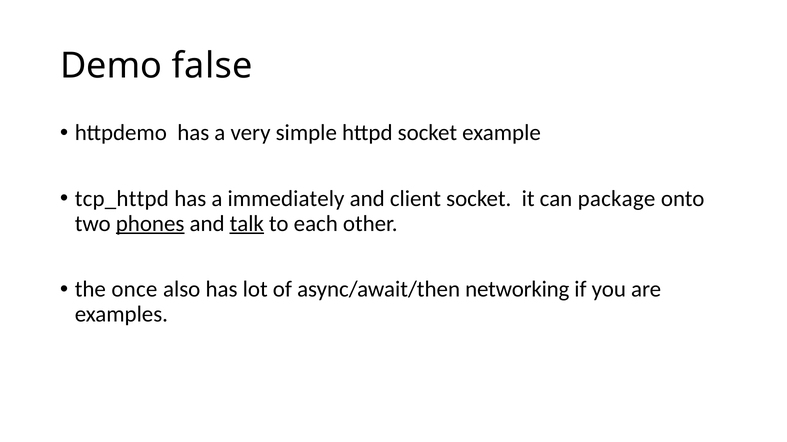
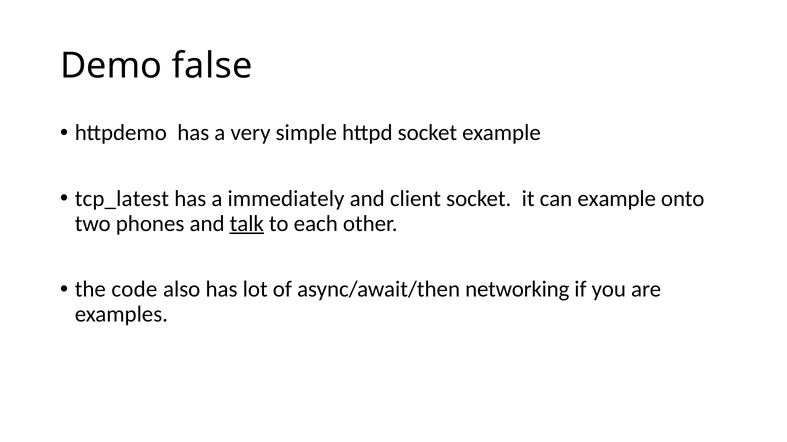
tcp_httpd: tcp_httpd -> tcp_latest (122, 199)
can package: package -> example (617, 199)
phones underline: present -> none (150, 224)
once: once -> code (134, 290)
